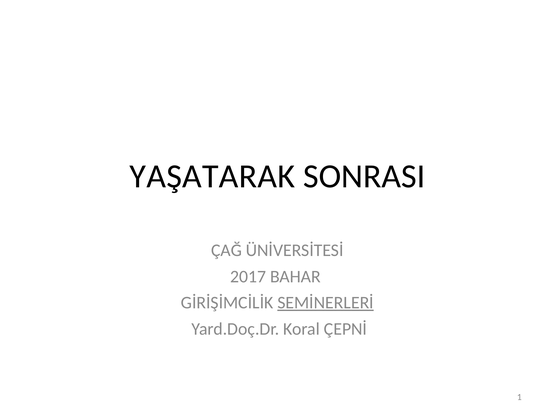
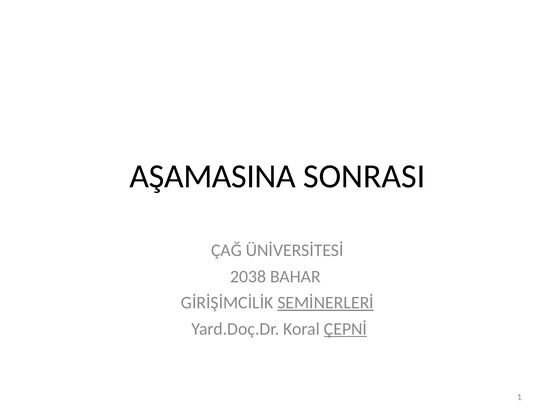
YAŞATARAK: YAŞATARAK -> AŞAMASINA (213, 176)
2017: 2017 -> 2038 (248, 277)
ÇEPNİ underline: none -> present (345, 329)
